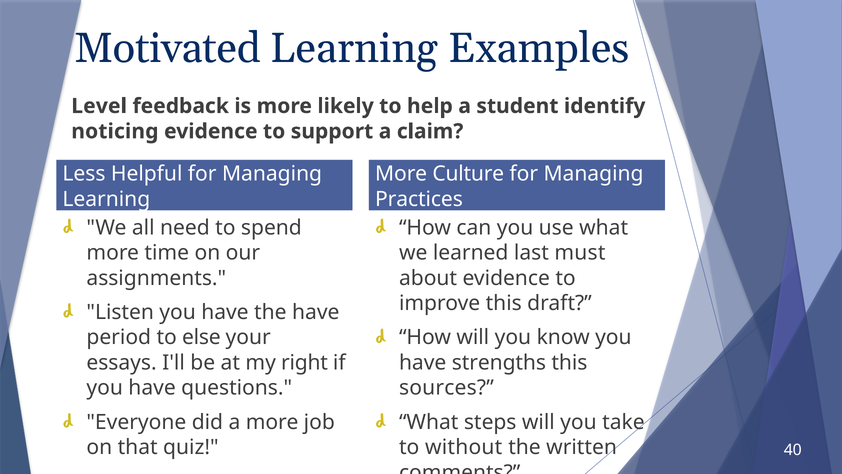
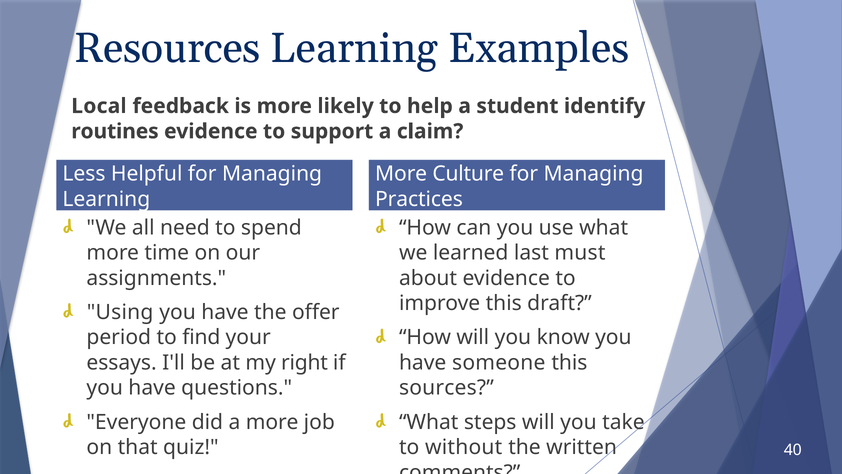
Motivated: Motivated -> Resources (167, 48)
Level: Level -> Local (99, 106)
noticing: noticing -> routines (115, 131)
Listen: Listen -> Using (120, 312)
the have: have -> offer (316, 312)
else: else -> find (201, 337)
strengths: strengths -> someone (499, 362)
